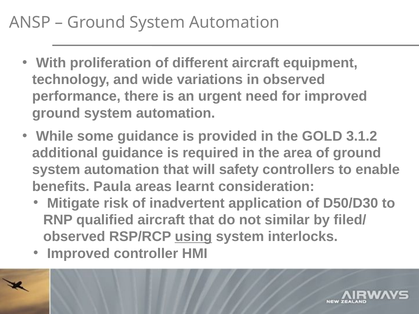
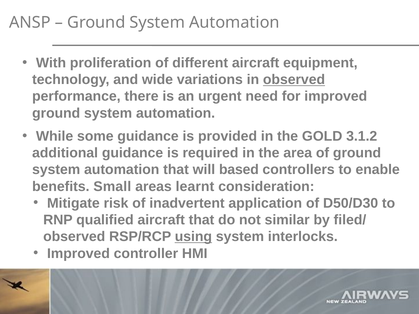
observed underline: none -> present (294, 80)
safety: safety -> based (239, 170)
Paula: Paula -> Small (112, 187)
